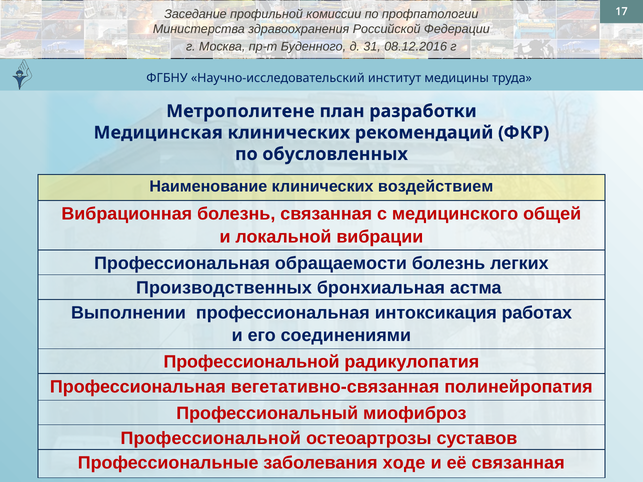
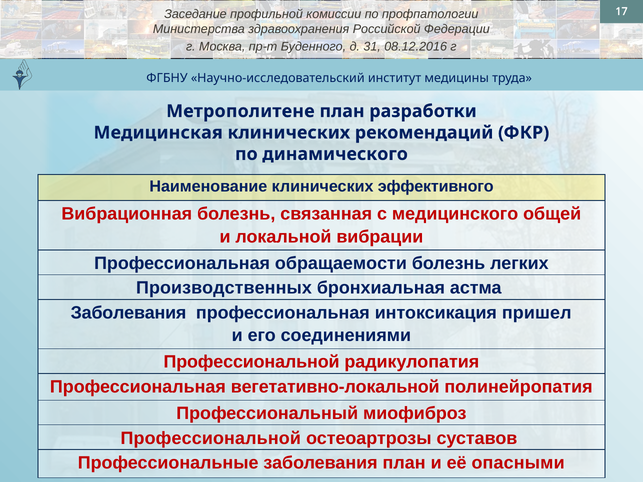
обусловленных: обусловленных -> динамического (335, 154)
воздействием: воздействием -> эффективного (436, 187)
Выполнении: Выполнении -> Заболевания (129, 313)
работах: работах -> пришел (537, 313)
вегетативно-связанная: вегетативно-связанная -> вегетативно-локальной (335, 387)
заболевания ходе: ходе -> план (404, 463)
её связанная: связанная -> опасными (518, 463)
